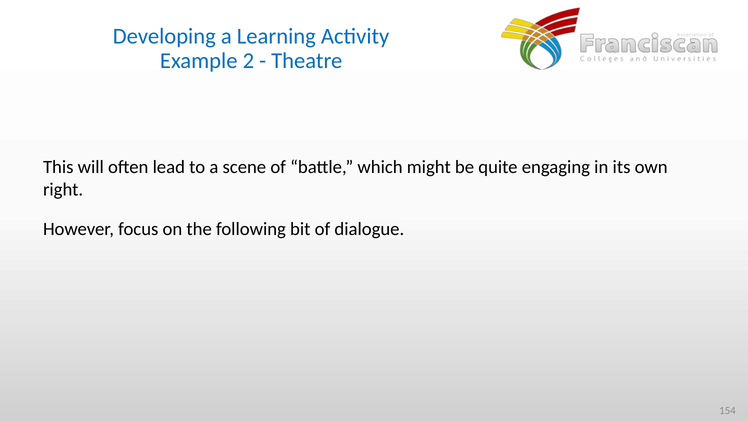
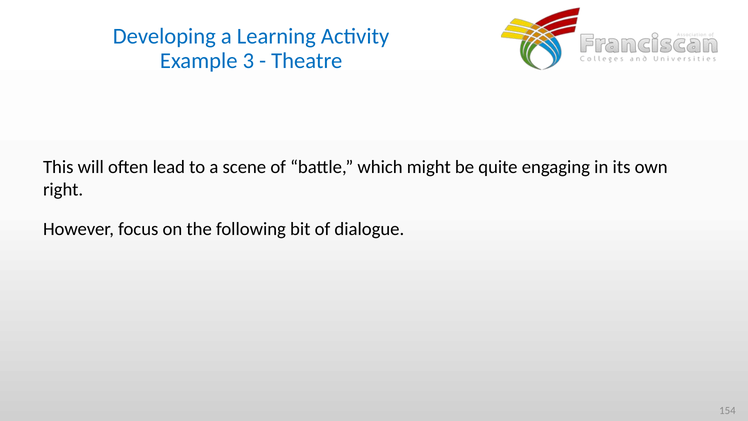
2: 2 -> 3 (248, 61)
